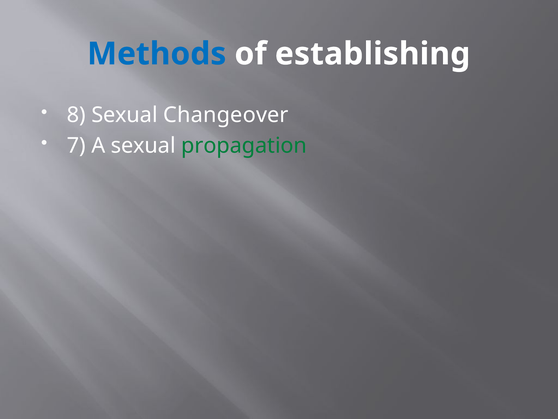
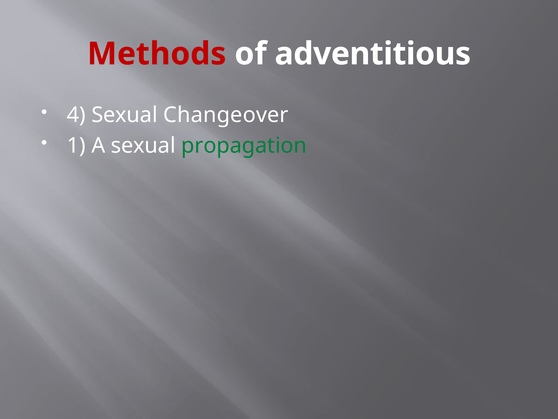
Methods colour: blue -> red (157, 54)
establishing: establishing -> adventitious (373, 54)
8: 8 -> 4 (76, 115)
7: 7 -> 1 (76, 145)
